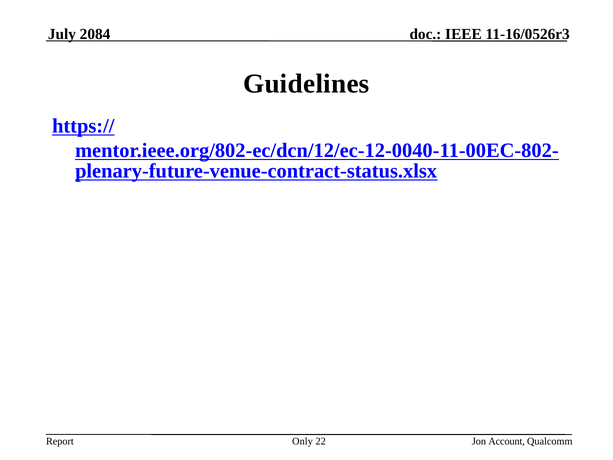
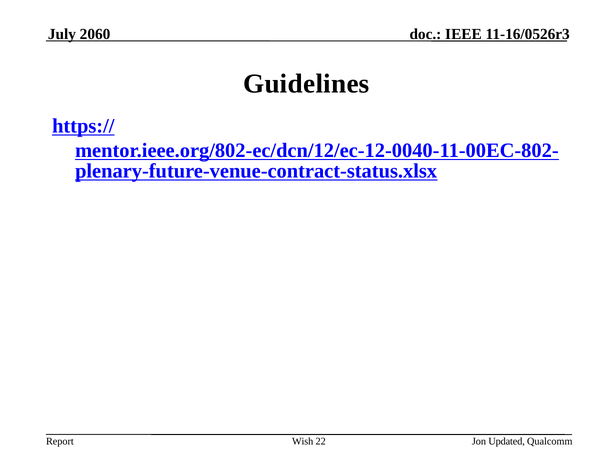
2084: 2084 -> 2060 (95, 34)
Only: Only -> Wish (303, 441)
Account: Account -> Updated (507, 441)
